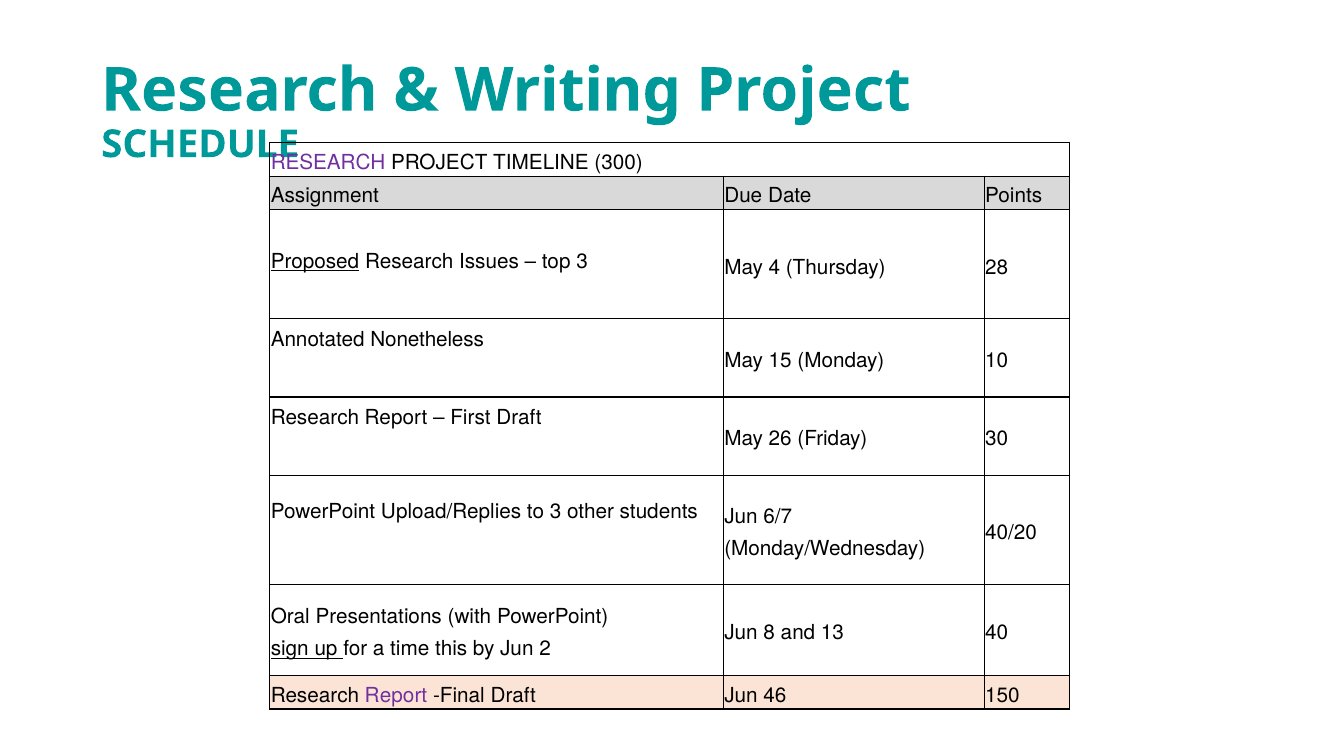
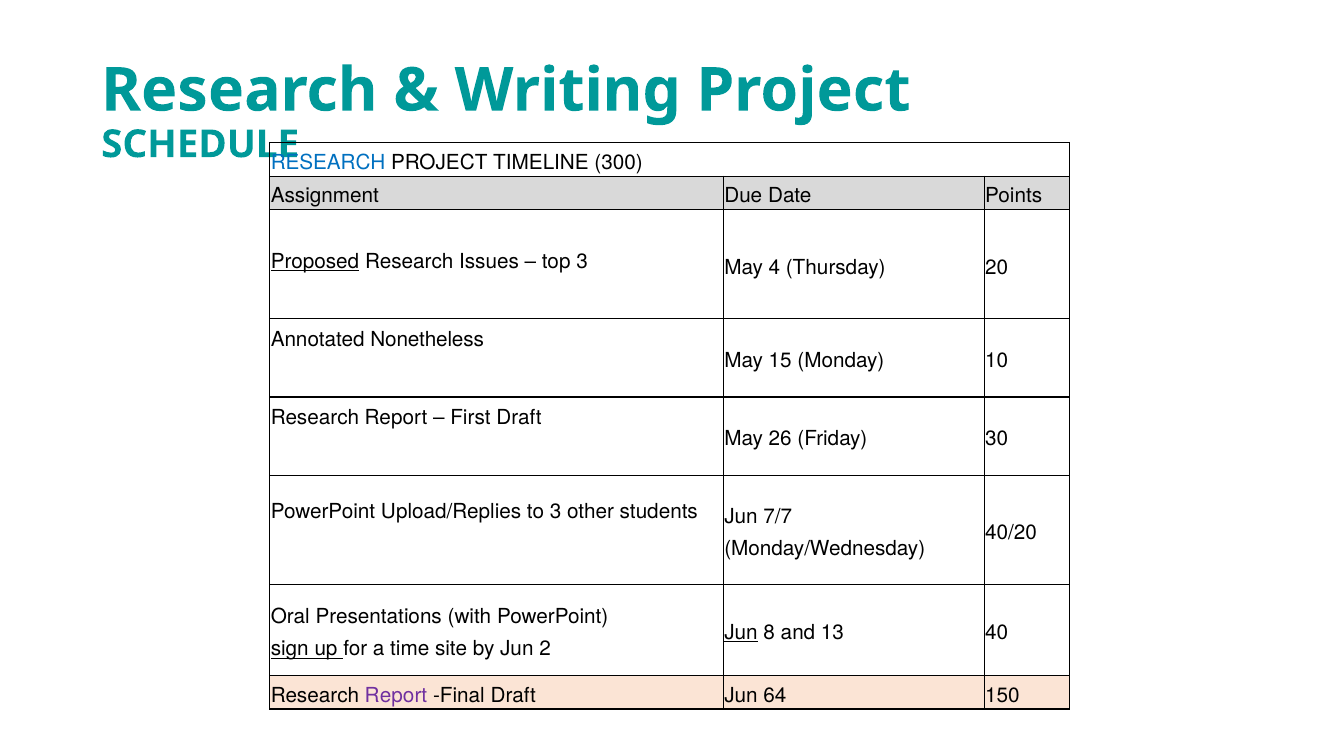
RESEARCH colour: purple -> blue (328, 162)
28: 28 -> 20 (997, 267)
6/7: 6/7 -> 7/7 (778, 517)
Jun underline: none -> present (741, 633)
this: this -> site (451, 649)
46: 46 -> 64 (775, 696)
